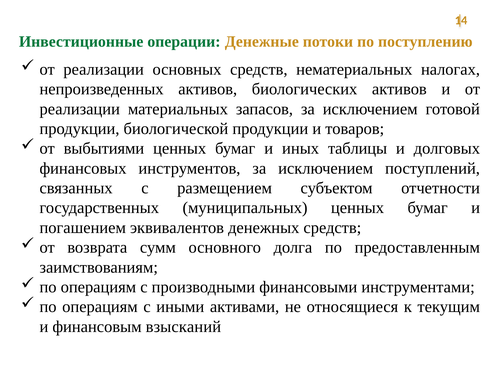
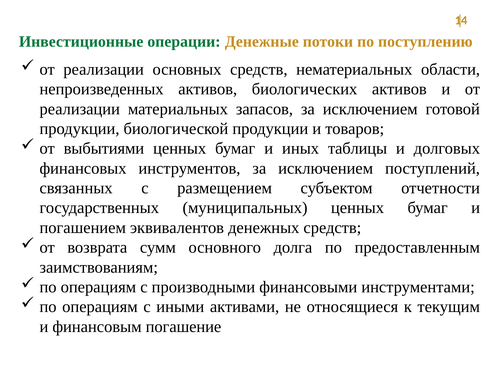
налогах: налогах -> области (451, 69)
взысканий: взысканий -> погашение (183, 326)
